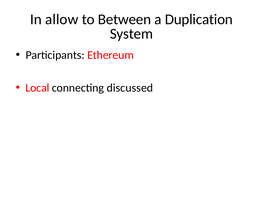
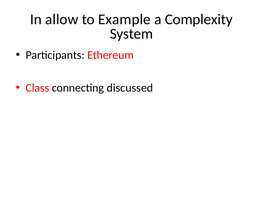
Between: Between -> Example (124, 19)
Duplication: Duplication -> Complexity (199, 19)
Local: Local -> Class (37, 88)
